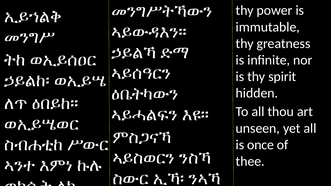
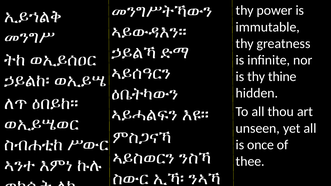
spirit: spirit -> thine (282, 77)
